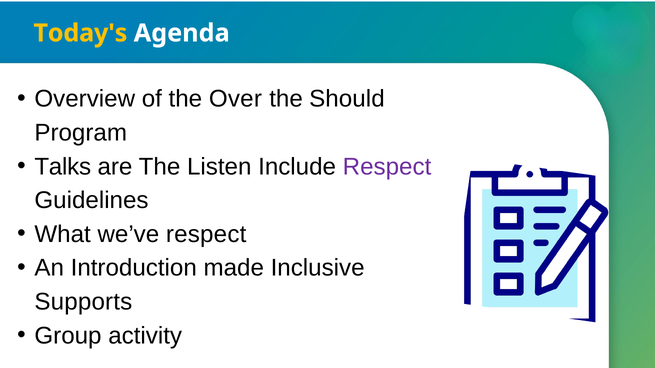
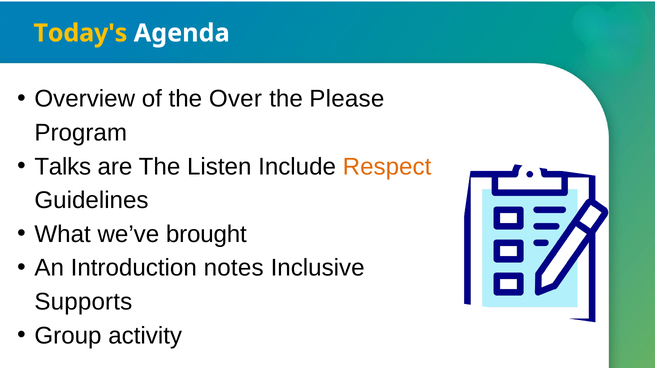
Should: Should -> Please (347, 99)
Respect colour: purple -> orange (387, 167)
we’ve respect: respect -> brought (206, 234)
made: made -> notes (234, 268)
